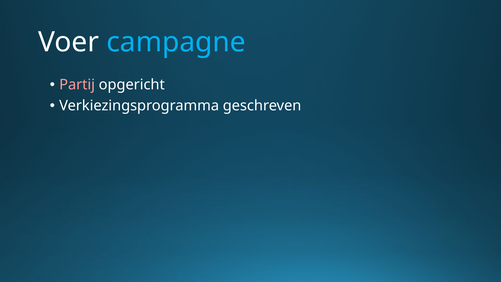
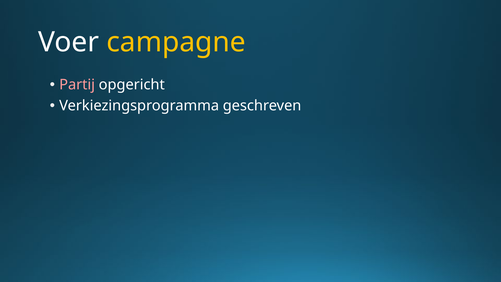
campagne colour: light blue -> yellow (176, 42)
